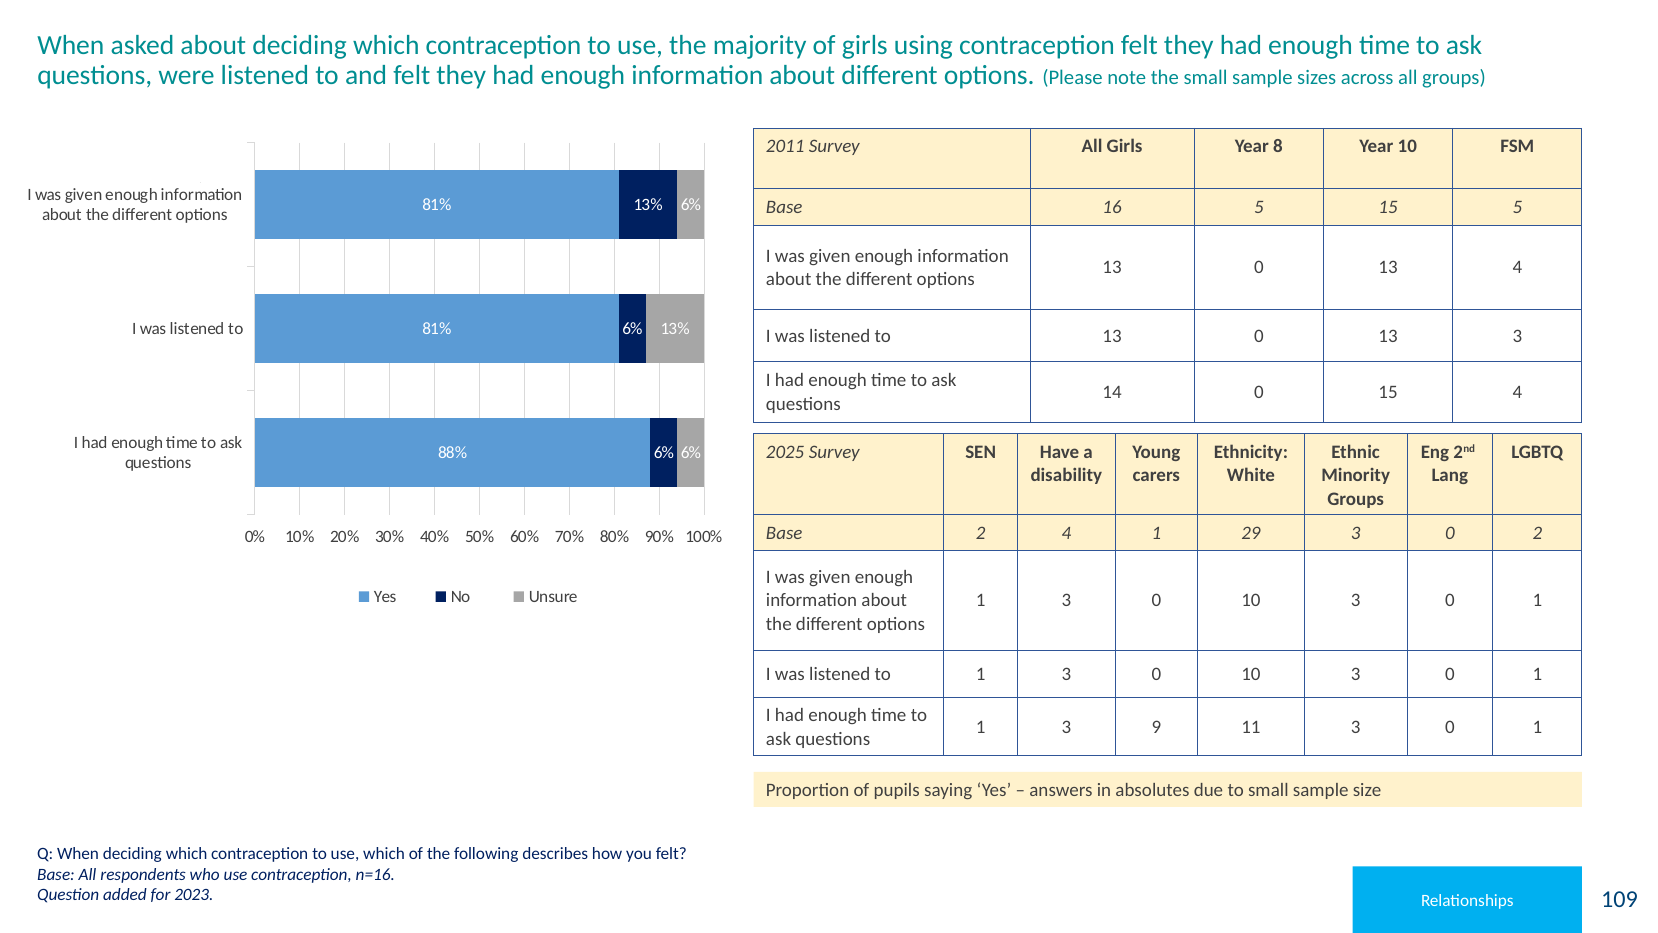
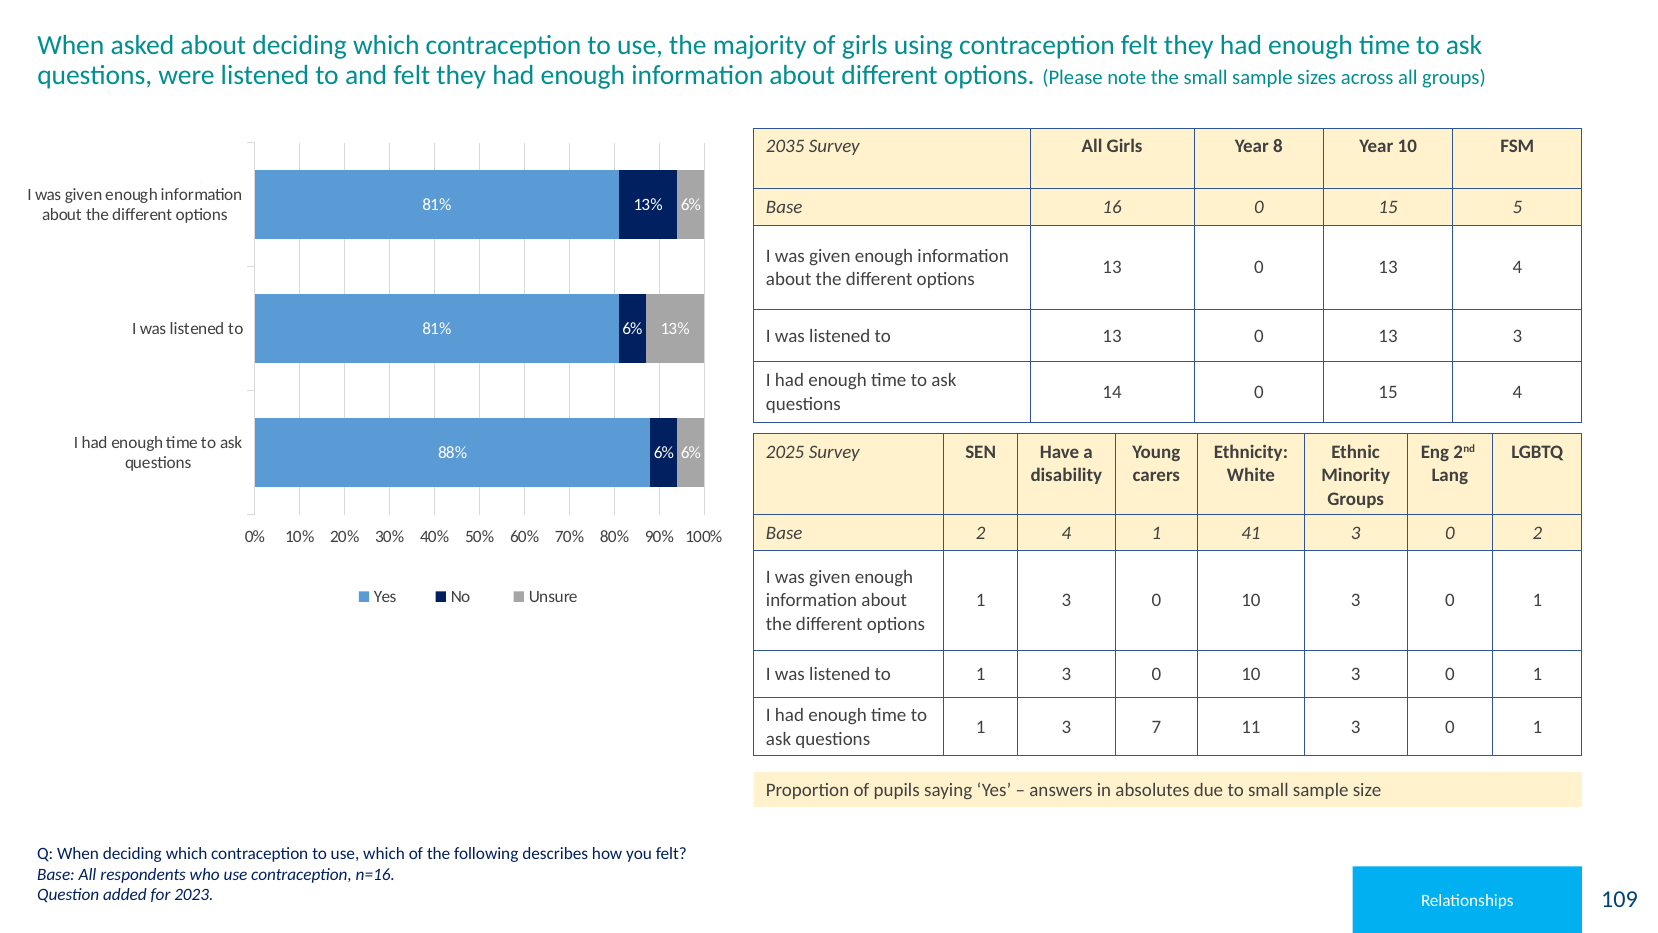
2011: 2011 -> 2035 (785, 146)
16 5: 5 -> 0 (1259, 207)
29: 29 -> 41 (1251, 533)
9: 9 -> 7 (1156, 727)
